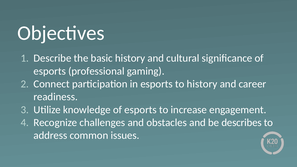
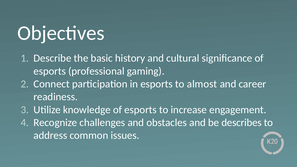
to history: history -> almost (202, 84)
